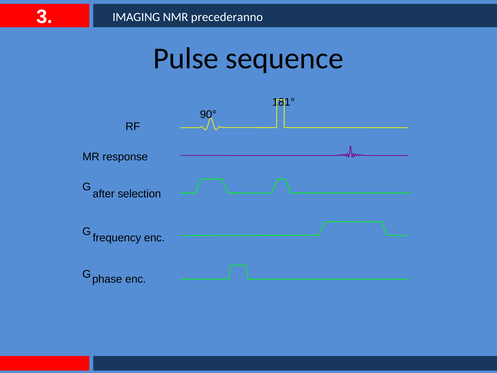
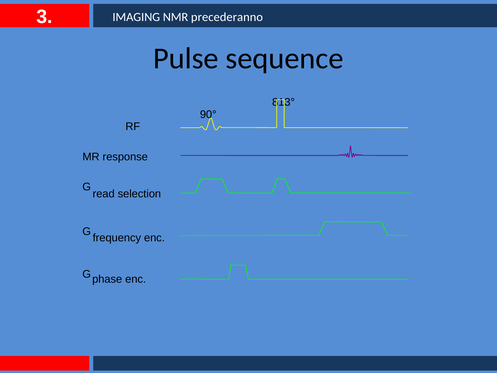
181°: 181° -> 813° (284, 102)
after: after -> read (104, 194)
